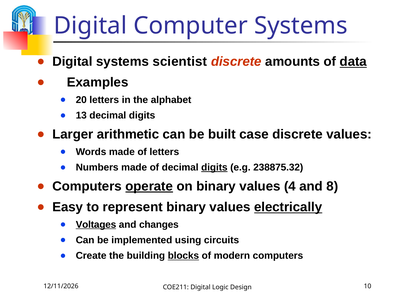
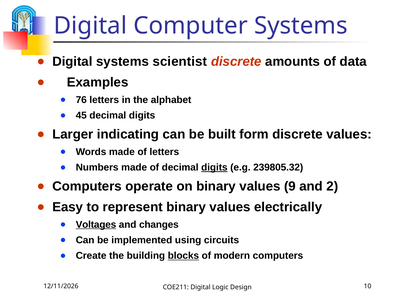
data underline: present -> none (353, 62)
20: 20 -> 76 (81, 100)
13: 13 -> 45 (81, 115)
arithmetic: arithmetic -> indicating (128, 134)
case: case -> form (254, 134)
238875.32: 238875.32 -> 239805.32 (278, 168)
operate underline: present -> none (149, 187)
4: 4 -> 9 (290, 187)
8: 8 -> 2 (332, 187)
electrically underline: present -> none (288, 207)
